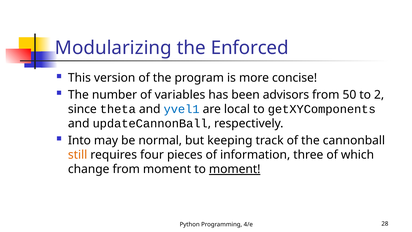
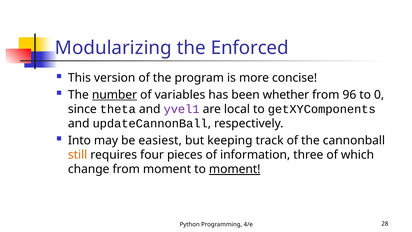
number underline: none -> present (115, 95)
advisors: advisors -> whether (286, 95)
50: 50 -> 96 (349, 95)
2: 2 -> 0 (379, 95)
yvel1 colour: blue -> purple (182, 109)
normal: normal -> easiest (160, 140)
